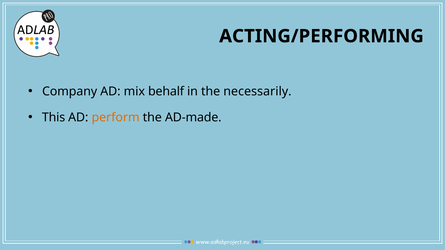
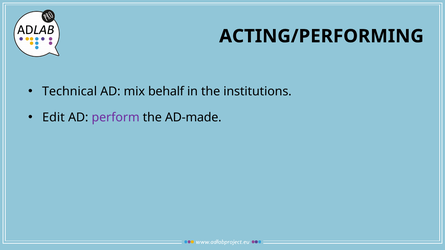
Company: Company -> Technical (70, 91)
necessarily: necessarily -> institutions (257, 91)
This: This -> Edit (53, 117)
perform colour: orange -> purple (116, 117)
